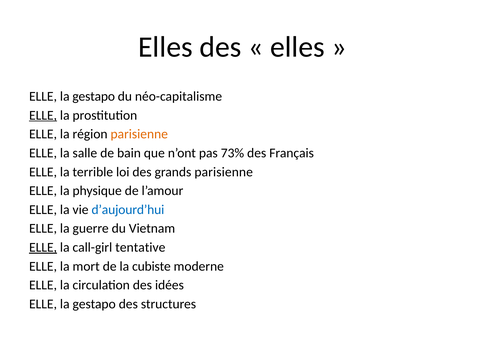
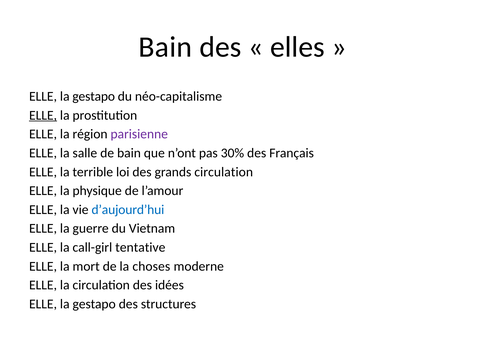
Elles: Elles -> Bain (165, 47)
parisienne colour: orange -> purple (139, 134)
73%: 73% -> 30% (232, 153)
grands parisienne: parisienne -> circulation (224, 172)
ELLE underline: present -> none (43, 247)
cubiste: cubiste -> choses (151, 266)
